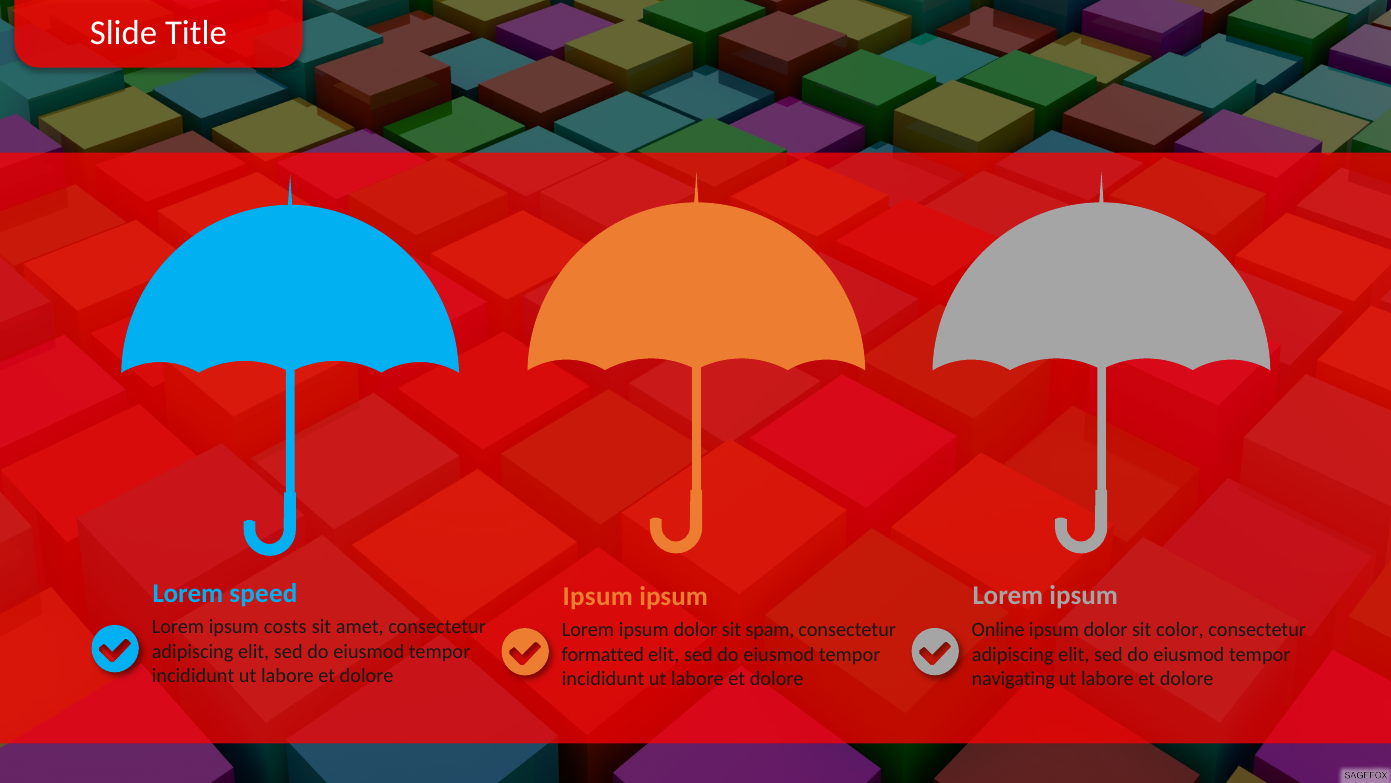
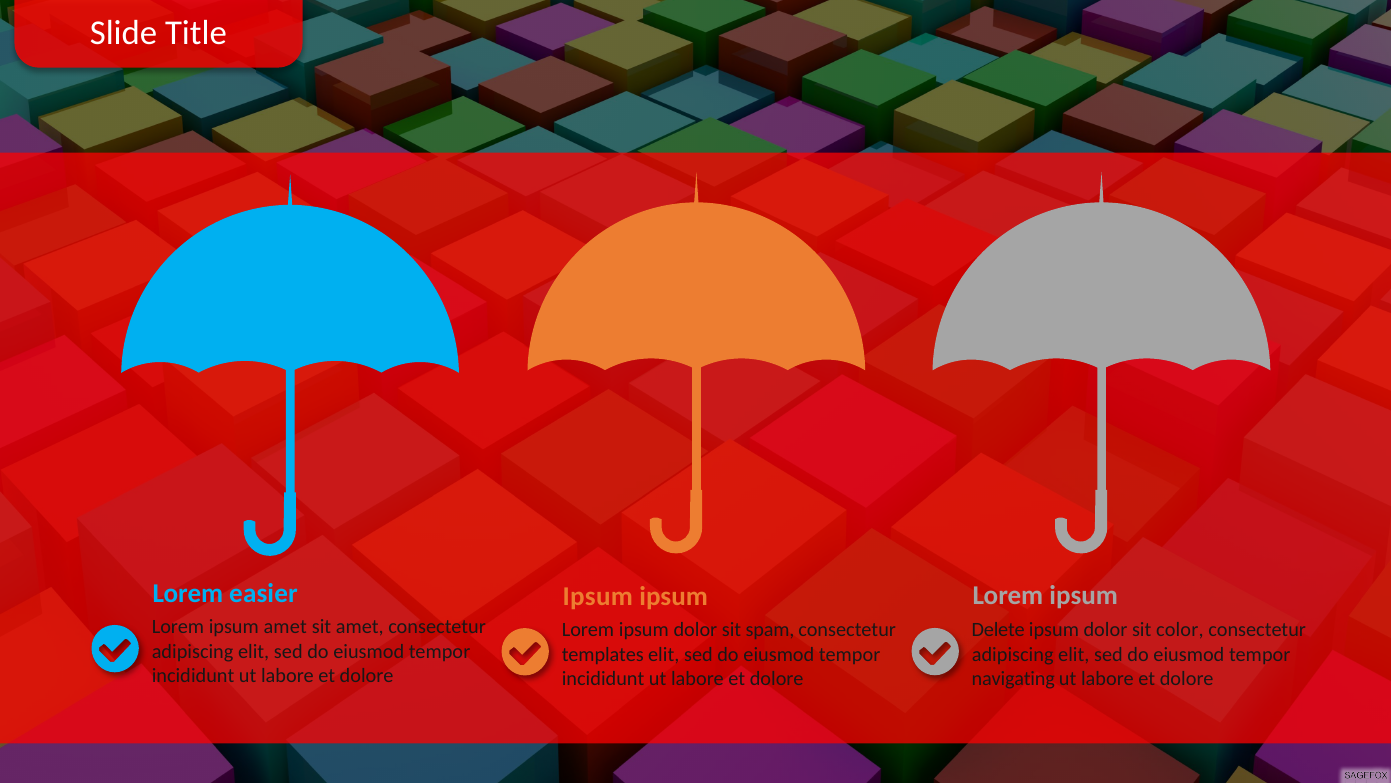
speed: speed -> easier (263, 593)
ipsum costs: costs -> amet (285, 627)
Online: Online -> Delete (998, 630)
formatted: formatted -> templates (603, 654)
